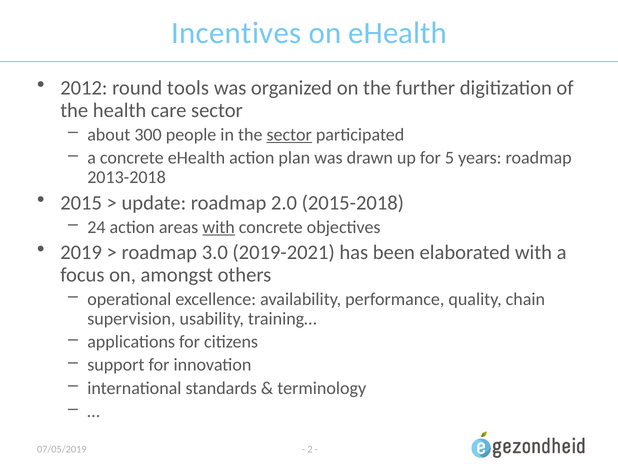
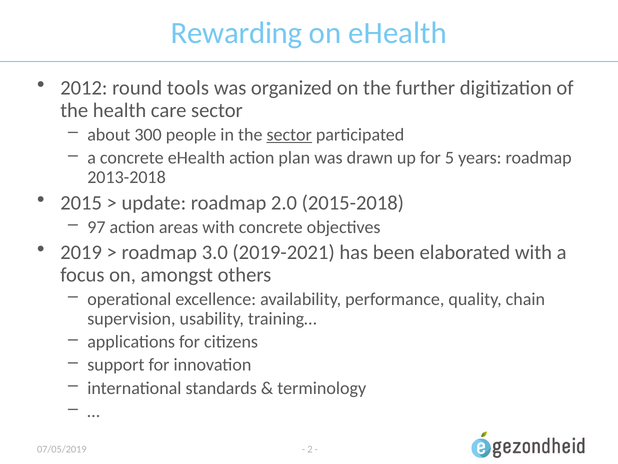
Incentives: Incentives -> Rewarding (237, 33)
24: 24 -> 97 (96, 227)
with underline: present -> none (219, 227)
